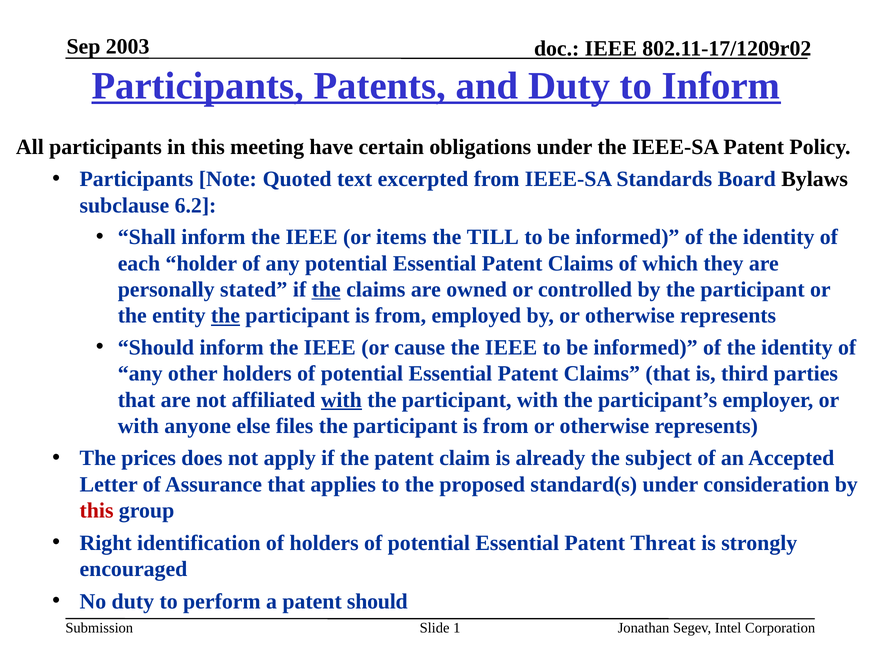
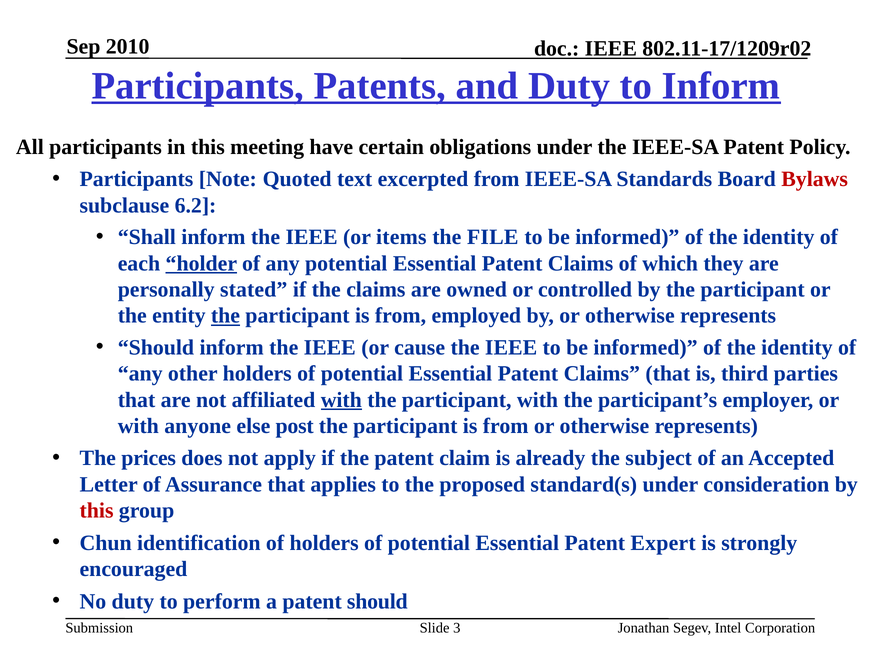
2003: 2003 -> 2010 (128, 46)
Bylaws colour: black -> red (815, 179)
TILL: TILL -> FILE (493, 237)
holder underline: none -> present (201, 263)
the underline: present -> none (326, 289)
files: files -> post (295, 426)
Right: Right -> Chun (106, 543)
Threat: Threat -> Expert (663, 543)
1: 1 -> 3 (457, 628)
